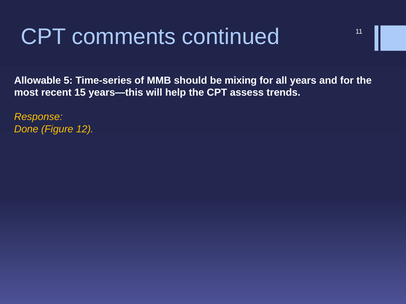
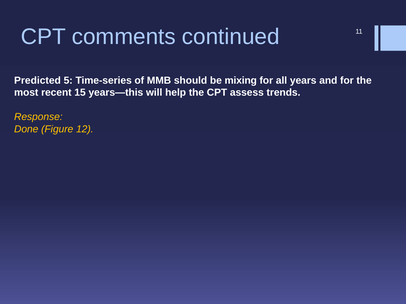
Allowable: Allowable -> Predicted (37, 81)
